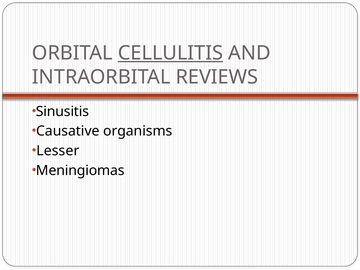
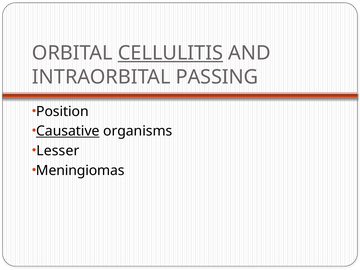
REVIEWS: REVIEWS -> PASSING (217, 77)
Sinusitis: Sinusitis -> Position (62, 111)
Causative underline: none -> present (68, 131)
